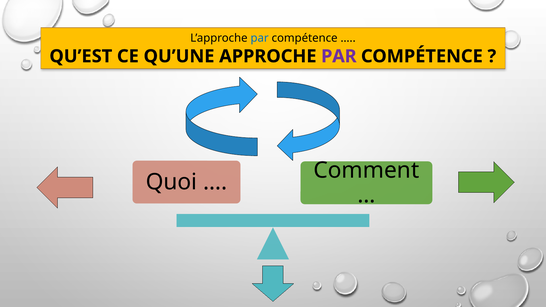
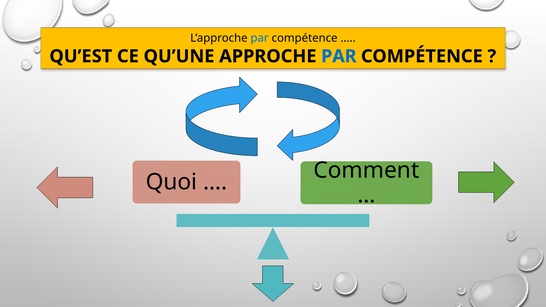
PAR colour: purple -> blue (339, 56)
